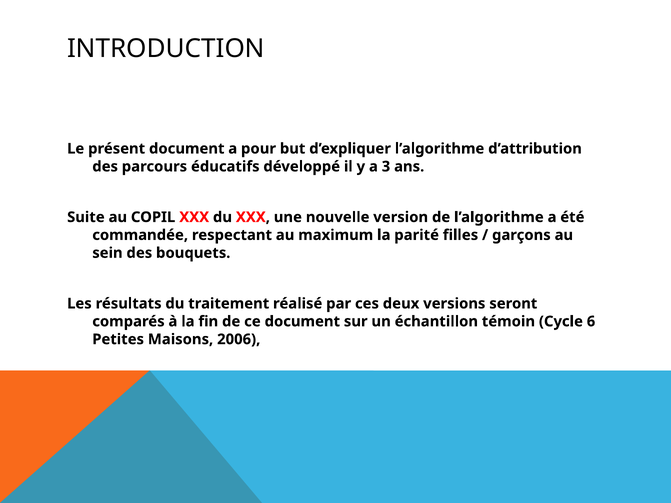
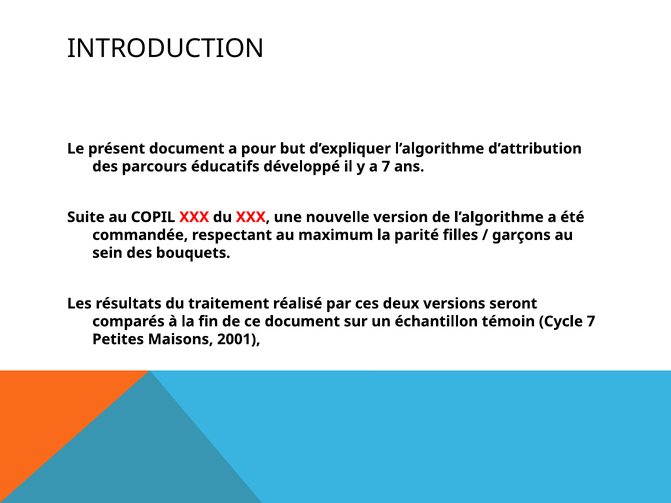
a 3: 3 -> 7 (386, 167)
Cycle 6: 6 -> 7 (591, 322)
2006: 2006 -> 2001 (239, 339)
